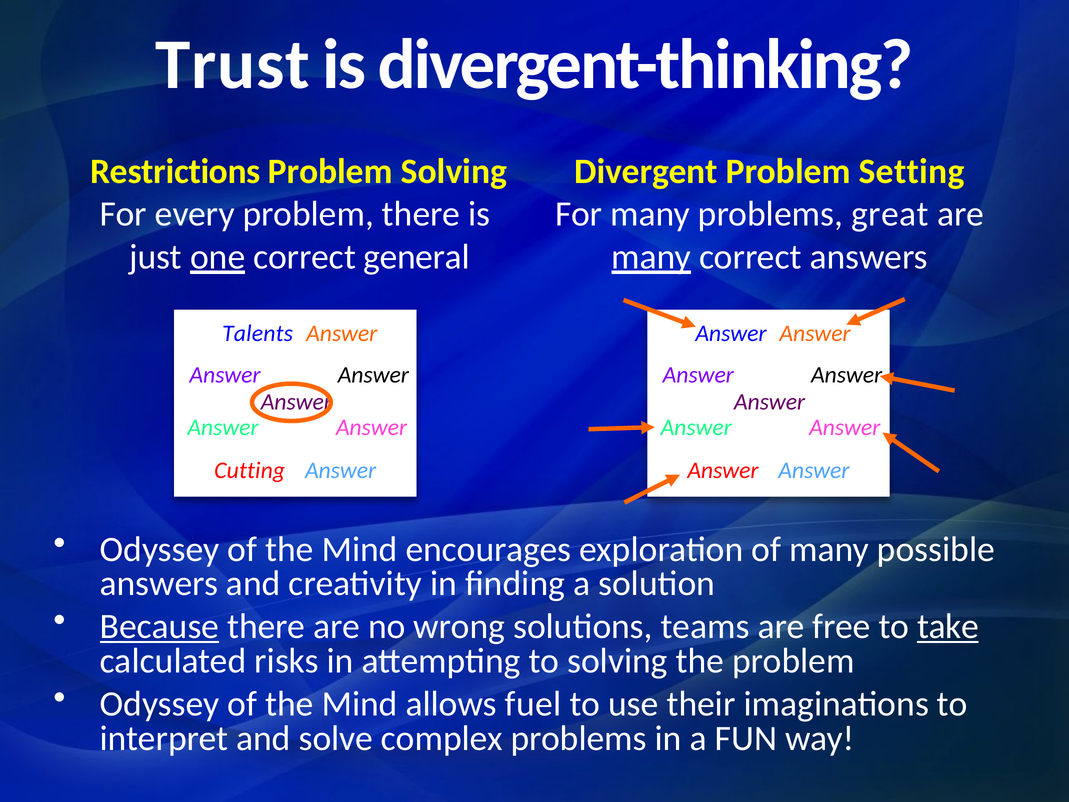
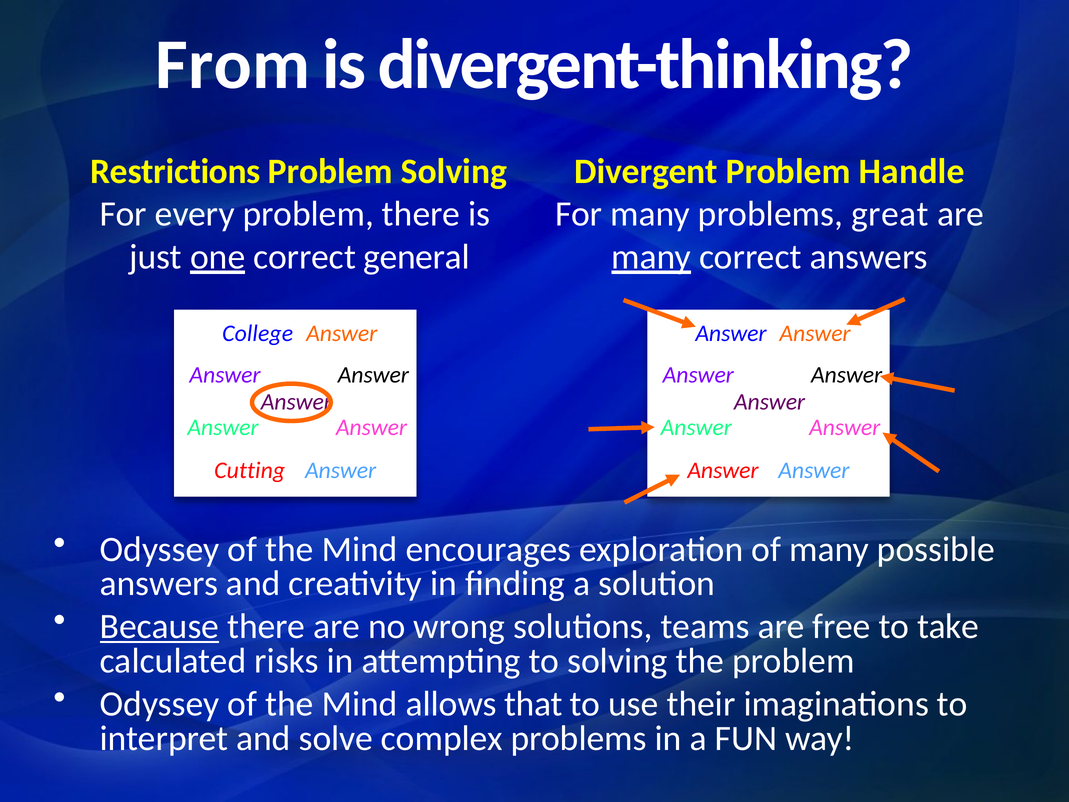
Trust: Trust -> From (233, 65)
Setting: Setting -> Handle (912, 171)
Talents: Talents -> College (258, 333)
take underline: present -> none (948, 627)
fuel: fuel -> that (533, 704)
